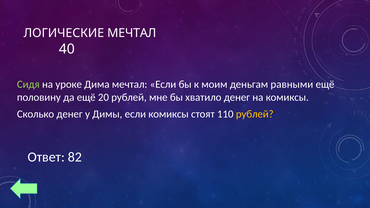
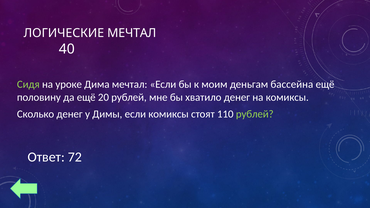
равными: равными -> бассейна (292, 84)
рублей colour: yellow -> light green (255, 114)
82: 82 -> 72 (75, 157)
